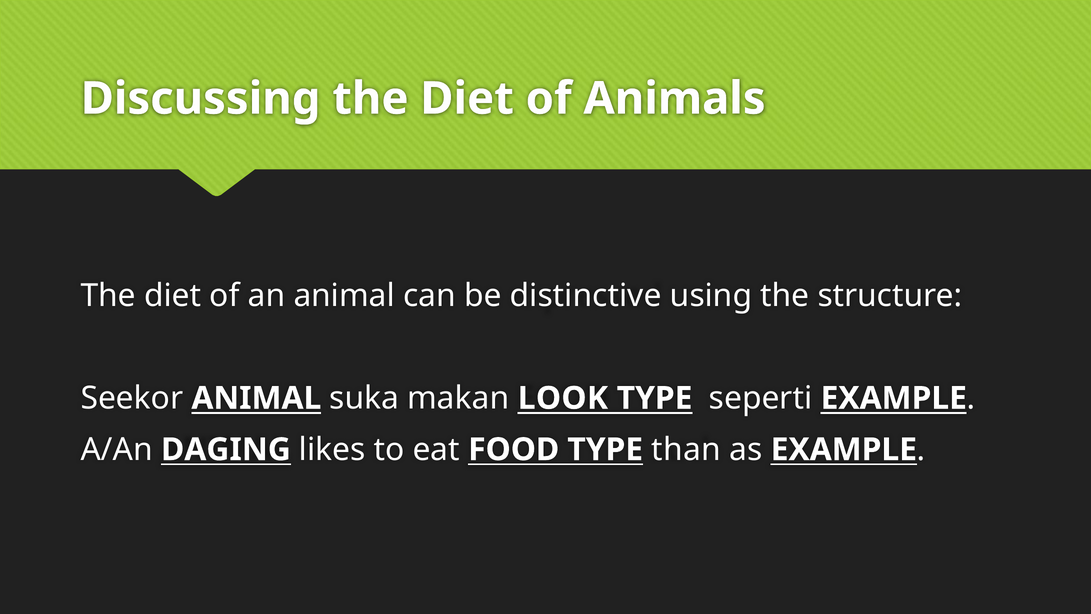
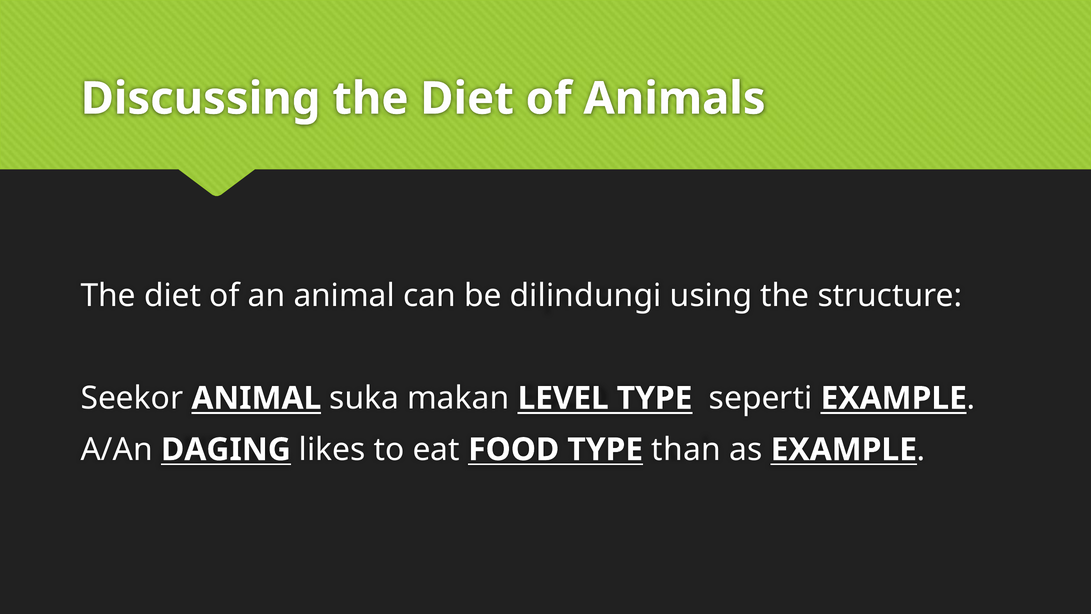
distinctive: distinctive -> dilindungi (586, 295)
LOOK: LOOK -> LEVEL (563, 398)
